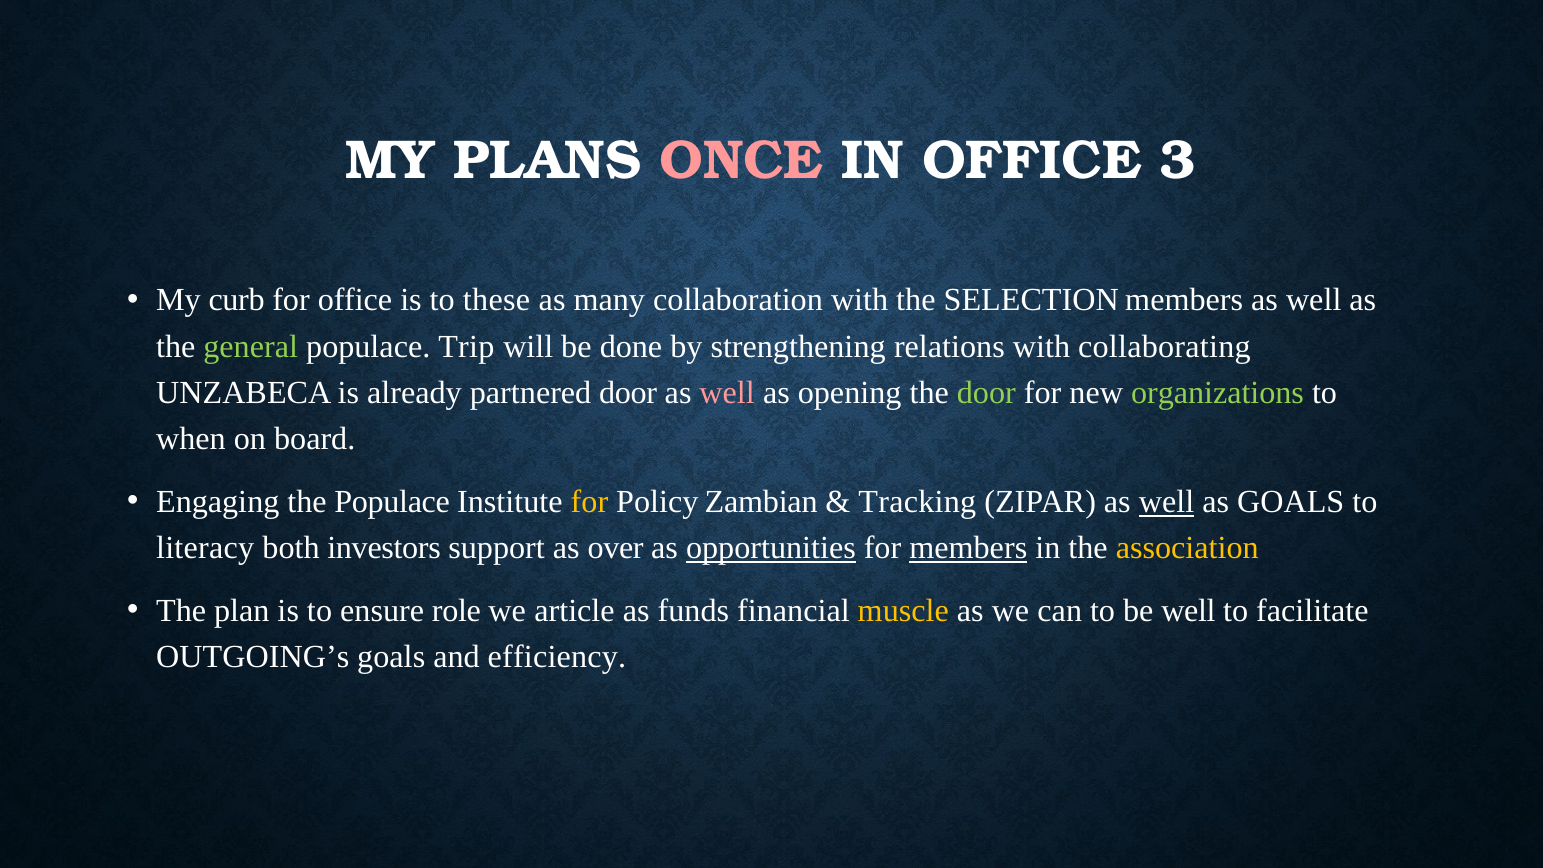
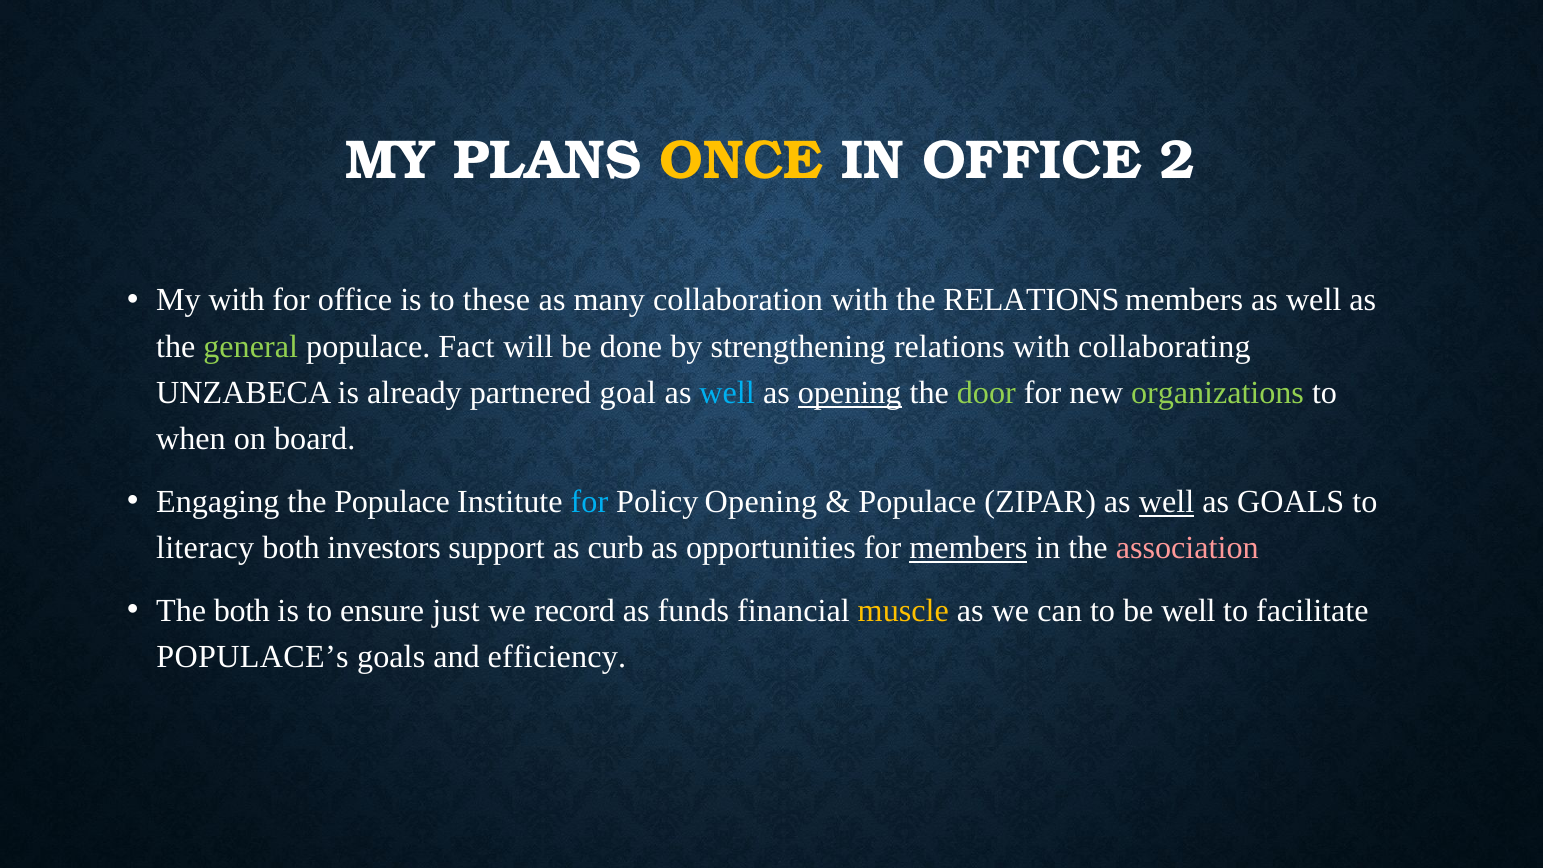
ONCE colour: pink -> yellow (741, 161)
3: 3 -> 2 (1178, 161)
My curb: curb -> with (237, 300)
the SELECTION: SELECTION -> RELATIONS (1031, 300)
Trip: Trip -> Fact (466, 347)
partnered door: door -> goal (628, 393)
well colour: pink -> light blue (727, 393)
opening underline: none -> present (850, 393)
for colour: yellow -> light blue (589, 502)
Policy Zambian: Zambian -> Opening (761, 502)
Tracking: Tracking -> Populace (917, 502)
over: over -> curb (616, 548)
opportunities underline: present -> none (771, 548)
association colour: yellow -> pink (1187, 548)
The plan: plan -> both (242, 611)
role: role -> just (456, 611)
article: article -> record (575, 611)
OUTGOING’s: OUTGOING’s -> POPULACE’s (253, 657)
